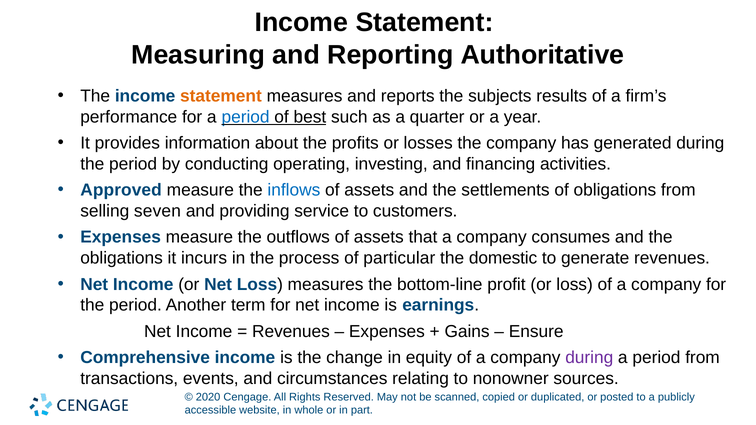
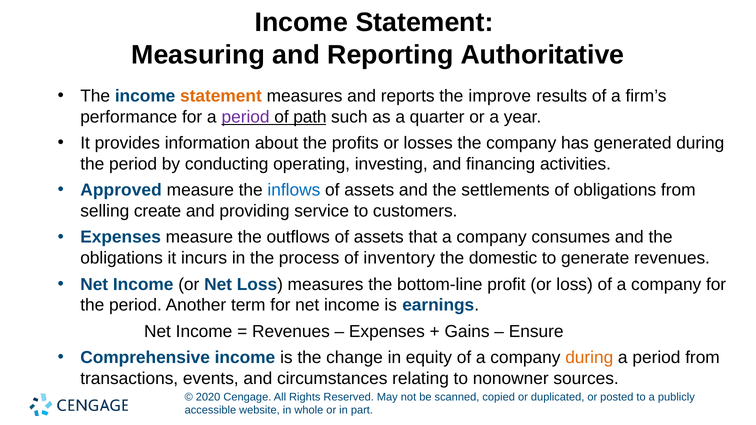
subjects: subjects -> improve (500, 96)
period colour: blue -> purple (246, 117)
best: best -> path (310, 117)
seven: seven -> create (158, 211)
particular: particular -> inventory (399, 258)
during colour: purple -> orange (589, 358)
